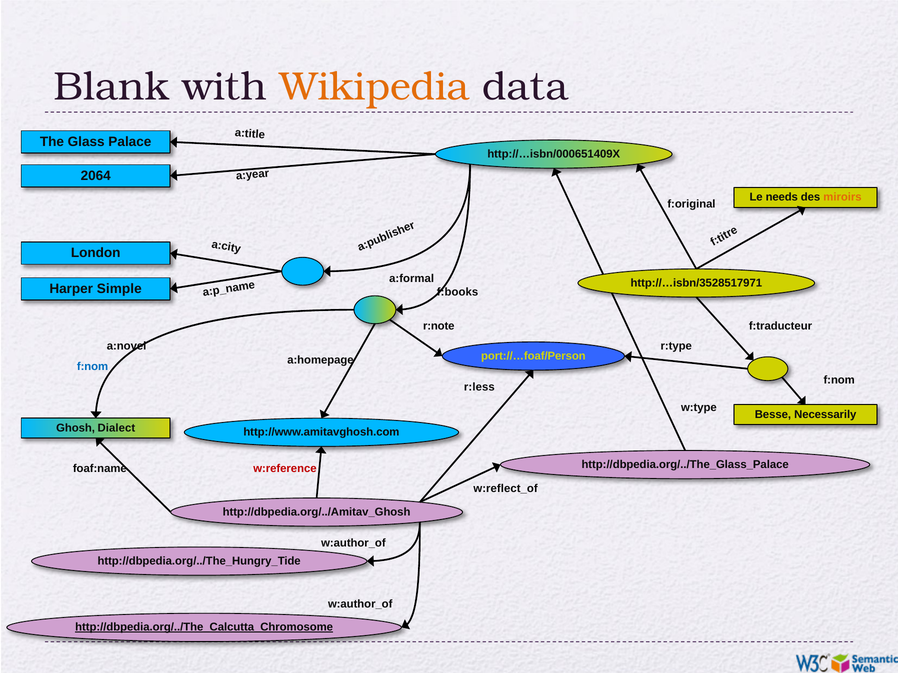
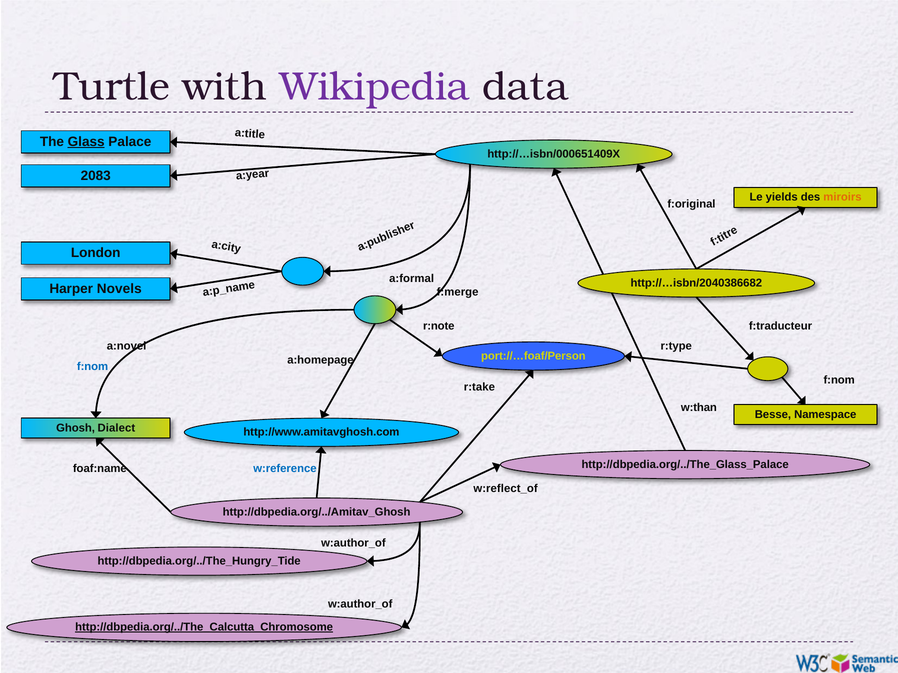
Blank: Blank -> Turtle (112, 87)
Wikipedia colour: orange -> purple (375, 87)
Glass underline: none -> present (86, 142)
2064: 2064 -> 2083 (96, 176)
needs: needs -> yields (782, 197)
http://…isbn/3528517971: http://…isbn/3528517971 -> http://…isbn/2040386682 (696, 283)
Simple: Simple -> Novels (119, 289)
f:books: f:books -> f:merge (458, 292)
r:less: r:less -> r:take (479, 387)
w:type: w:type -> w:than (699, 408)
Necessarily: Necessarily -> Namespace (825, 415)
w:reference colour: red -> blue (285, 469)
